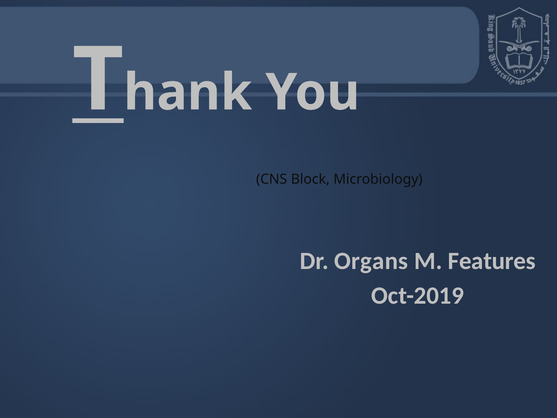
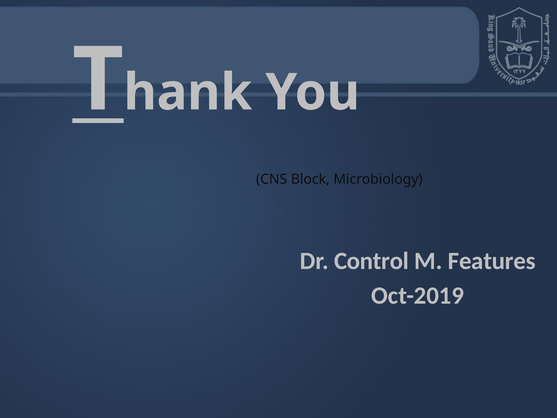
Organs: Organs -> Control (371, 261)
